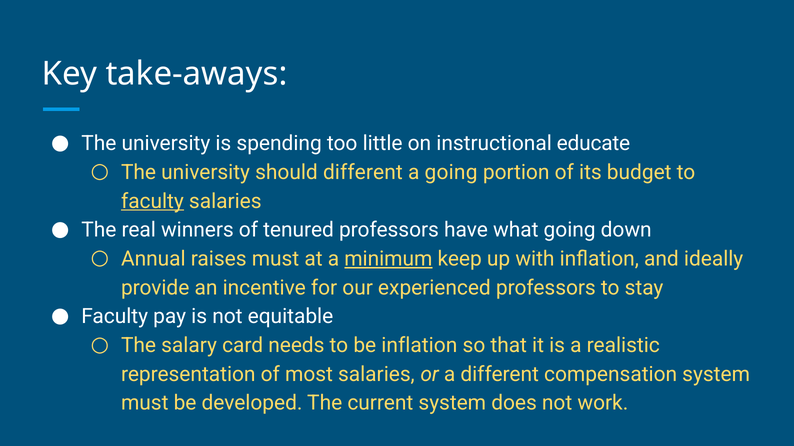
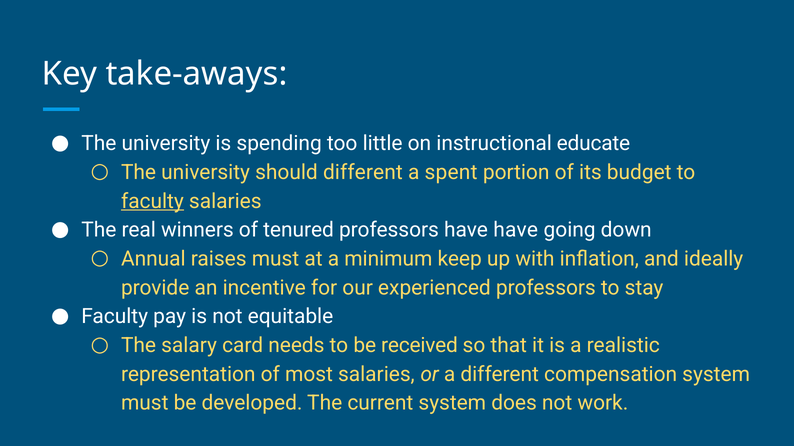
a going: going -> spent (451, 173)
have what: what -> have (516, 230)
minimum underline: present -> none (388, 259)
be inflation: inflation -> received (419, 346)
